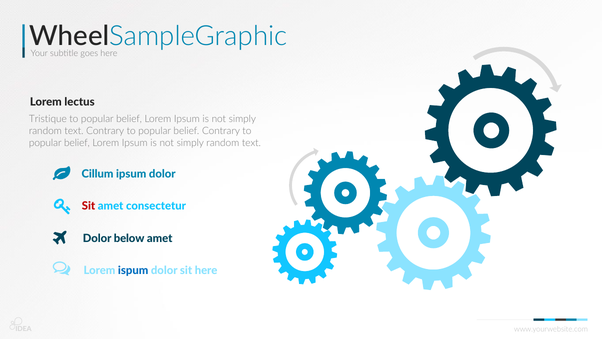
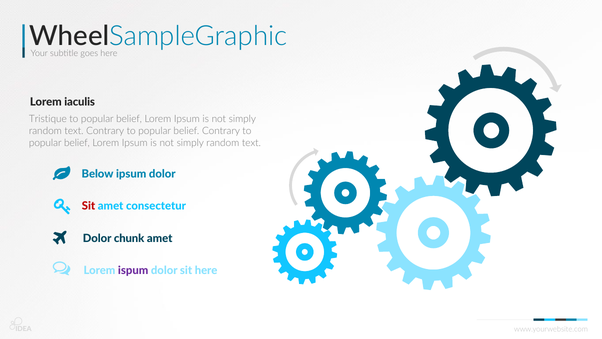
lectus: lectus -> iaculis (80, 102)
Cillum: Cillum -> Below (97, 174)
below: below -> chunk (129, 238)
ispum colour: blue -> purple (133, 270)
